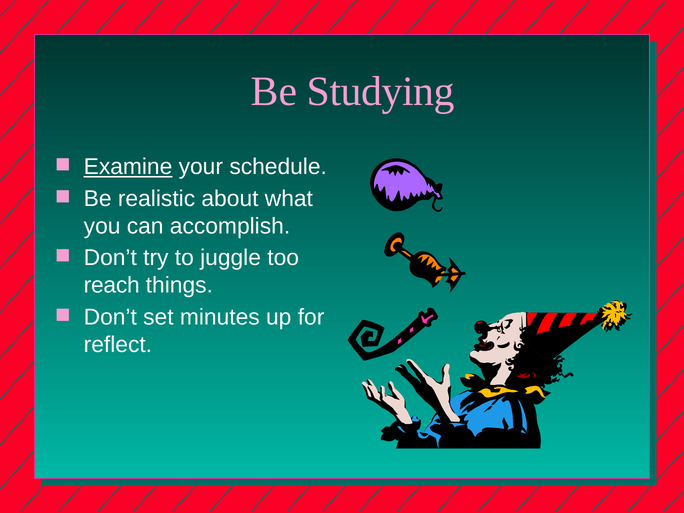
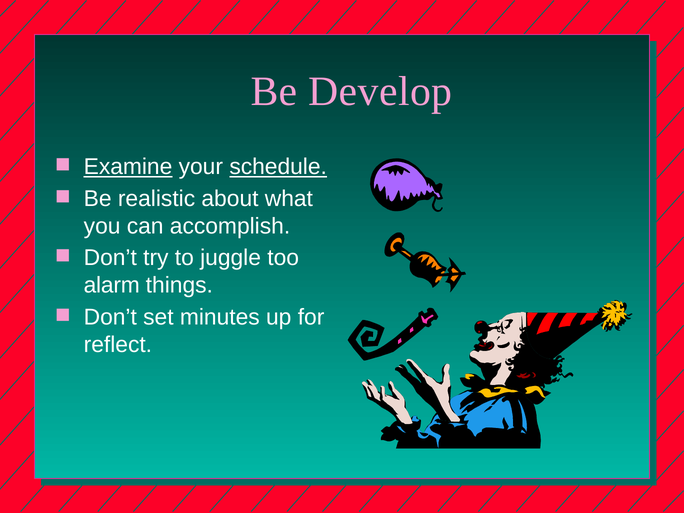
Studying: Studying -> Develop (380, 91)
schedule underline: none -> present (278, 167)
reach: reach -> alarm (112, 285)
